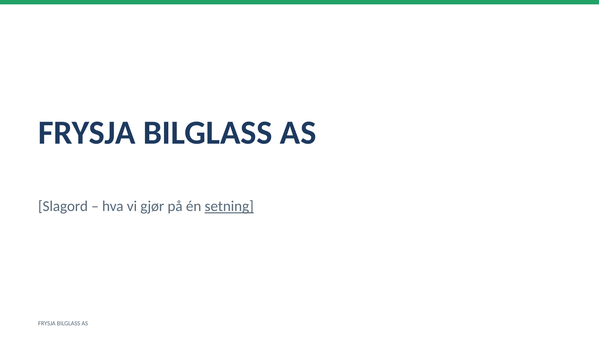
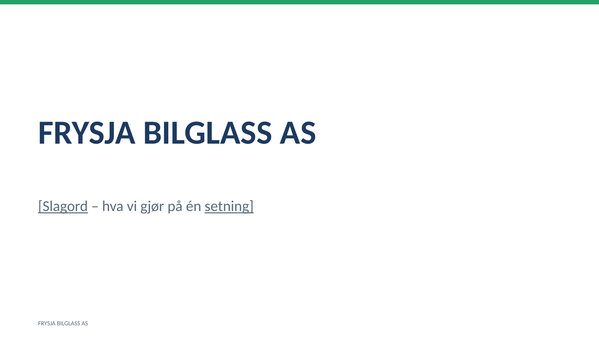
Slagord underline: none -> present (63, 206)
